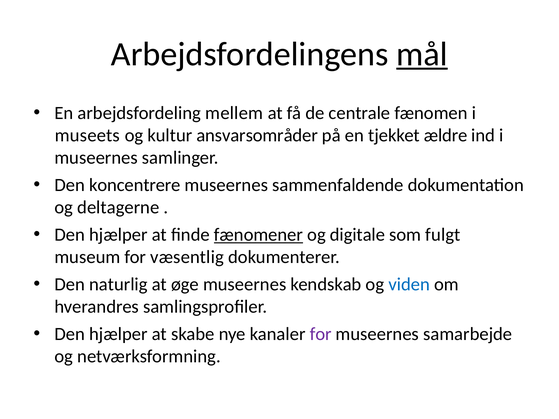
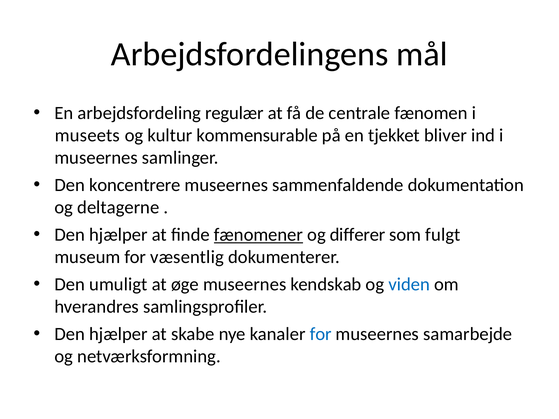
mål underline: present -> none (422, 54)
mellem: mellem -> regulær (234, 113)
ansvarsområder: ansvarsområder -> kommensurable (257, 135)
ældre: ældre -> bliver (445, 135)
digitale: digitale -> differer (358, 235)
naturlig: naturlig -> umuligt (118, 285)
for colour: purple -> blue (321, 334)
